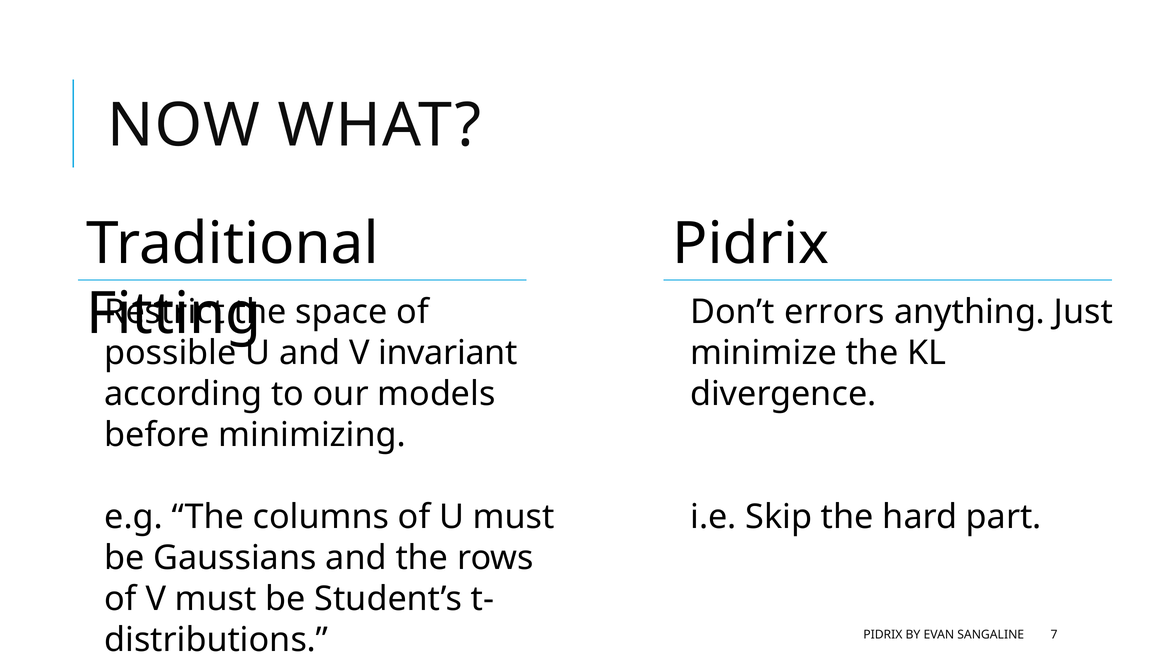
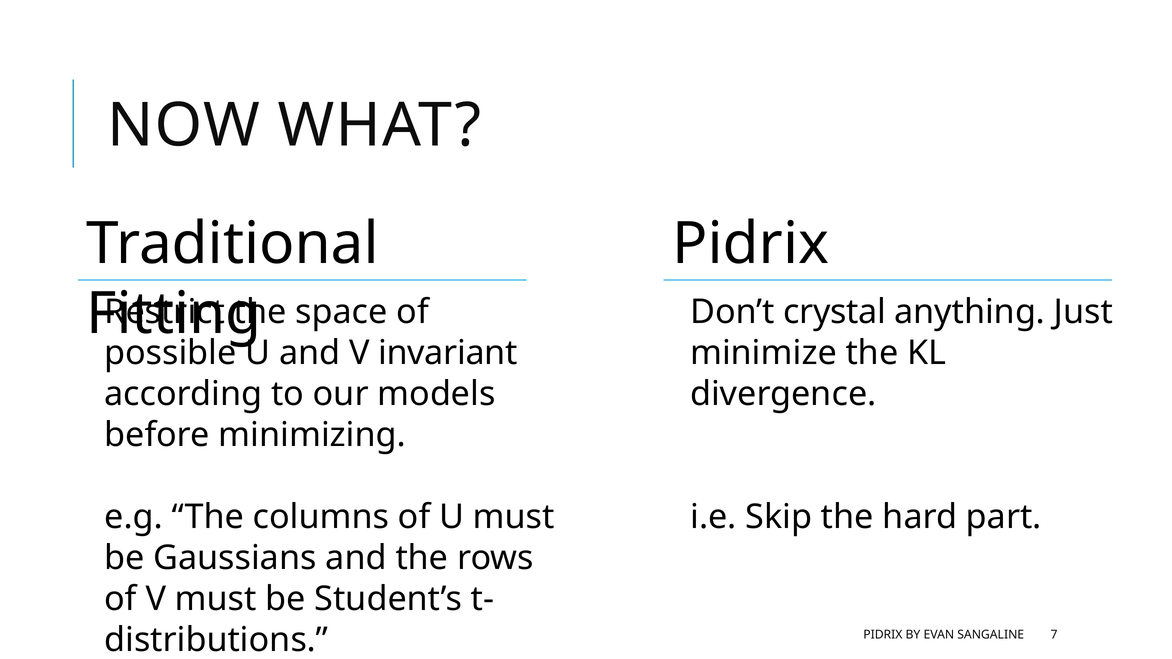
errors: errors -> crystal (835, 312)
